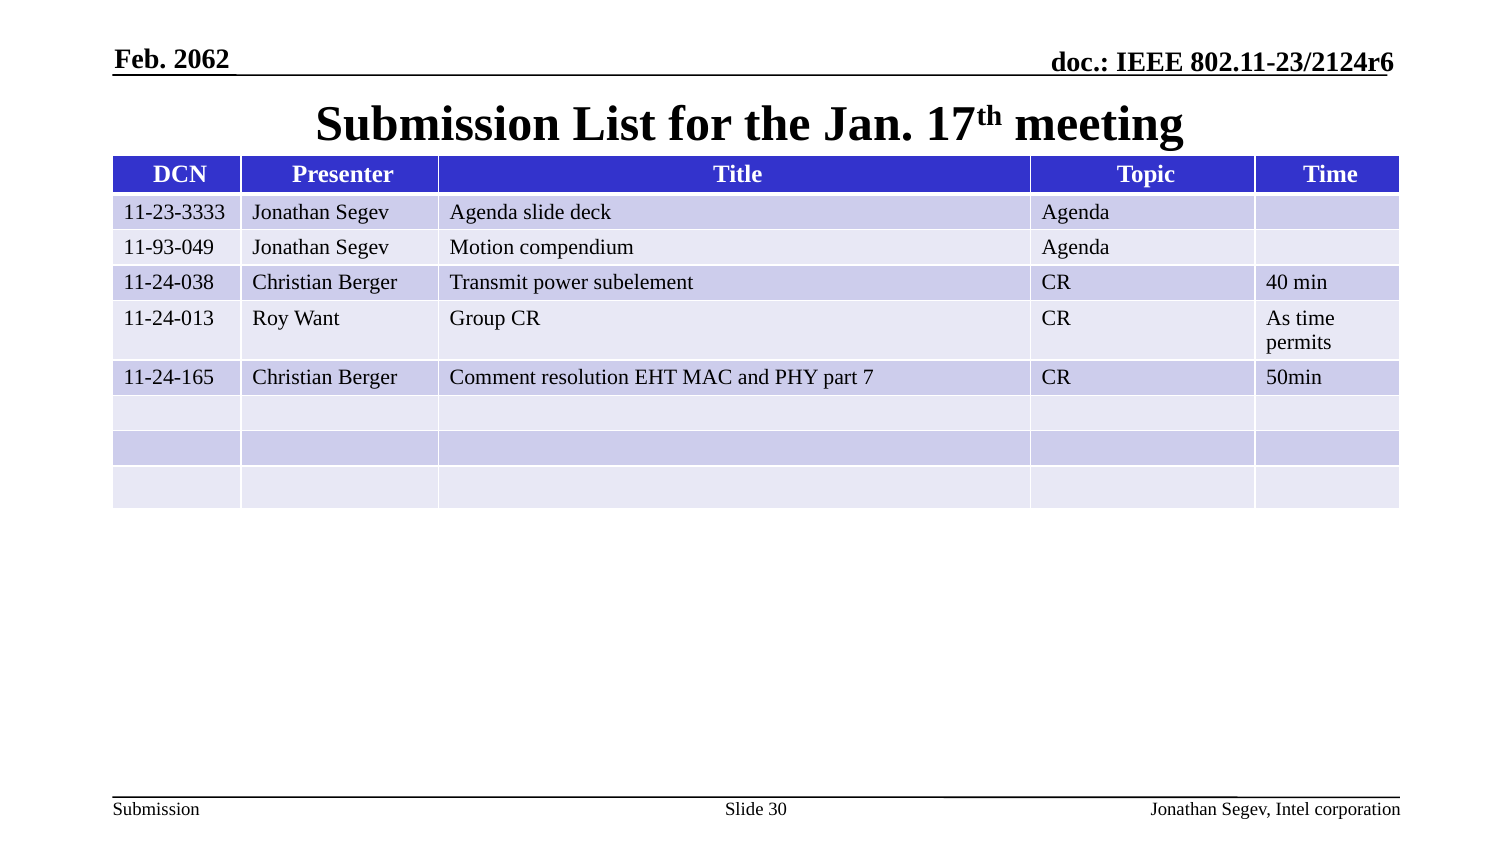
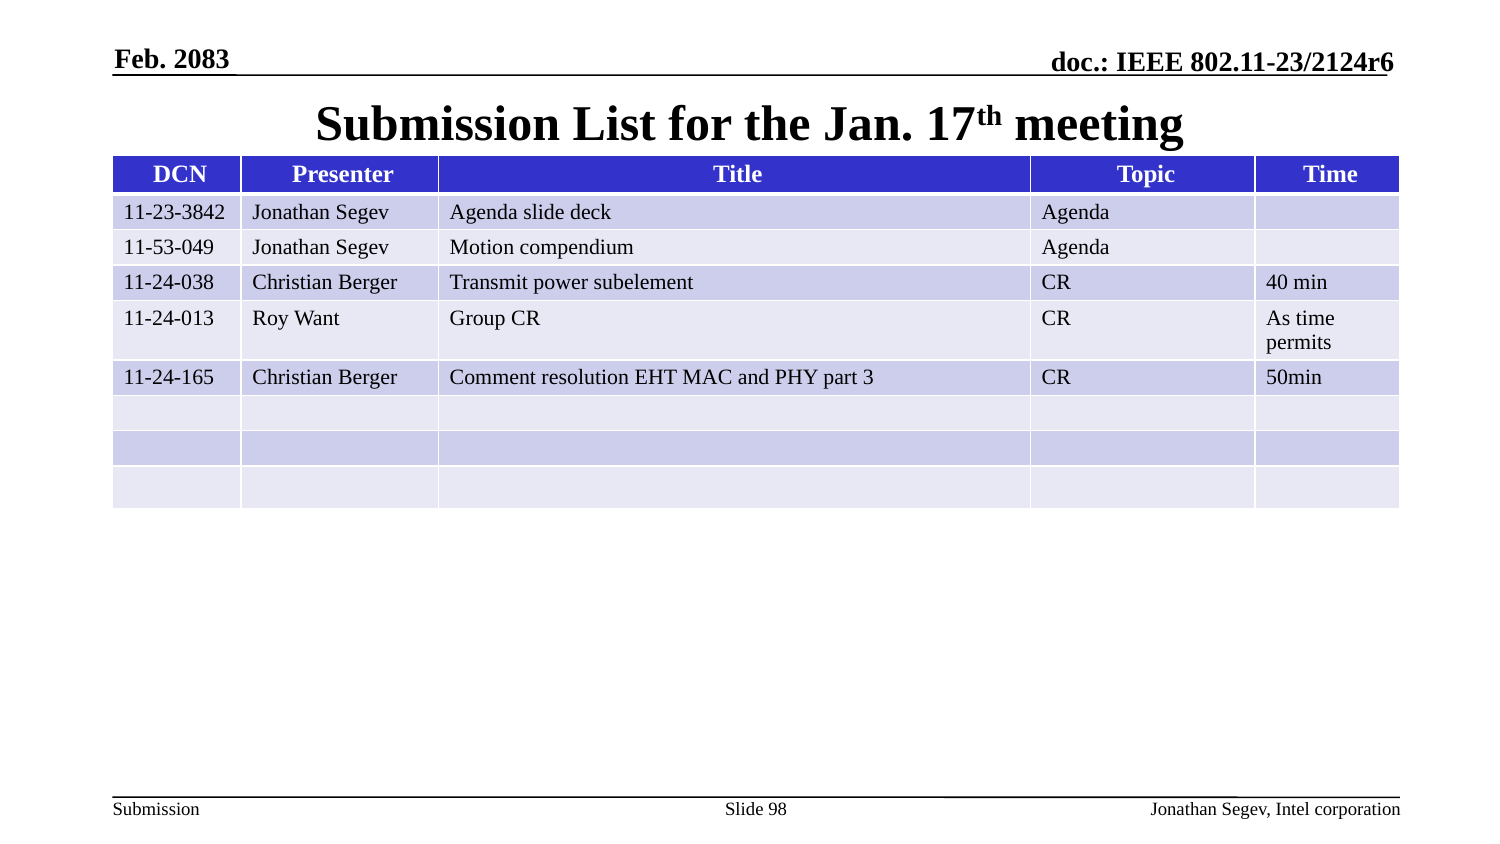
2062: 2062 -> 2083 (202, 60)
11-23-3333: 11-23-3333 -> 11-23-3842 (174, 212)
11-93-049: 11-93-049 -> 11-53-049 (169, 247)
7: 7 -> 3 (868, 378)
30: 30 -> 98 (778, 809)
